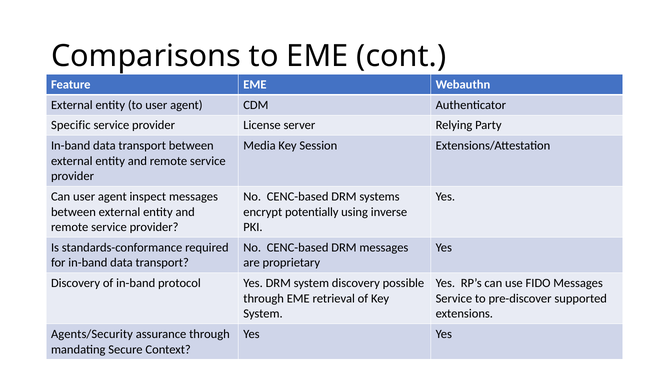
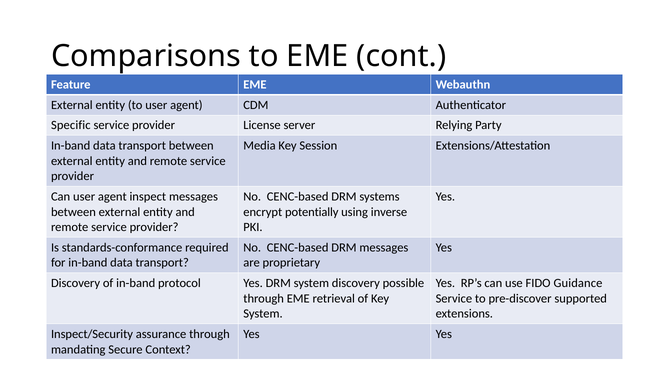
FIDO Messages: Messages -> Guidance (578, 283)
Agents/Security: Agents/Security -> Inspect/Security (92, 334)
